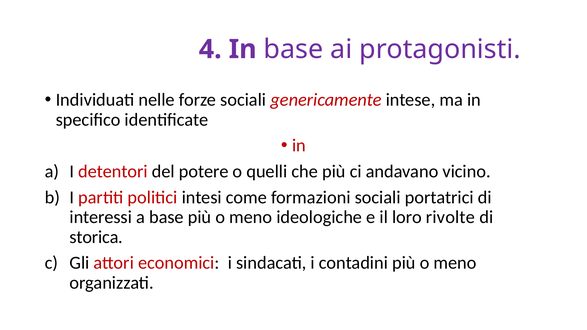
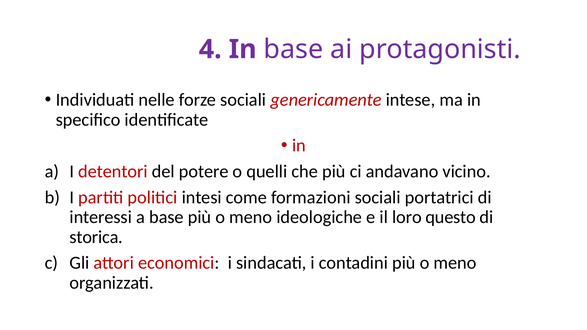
rivolte: rivolte -> questo (451, 217)
